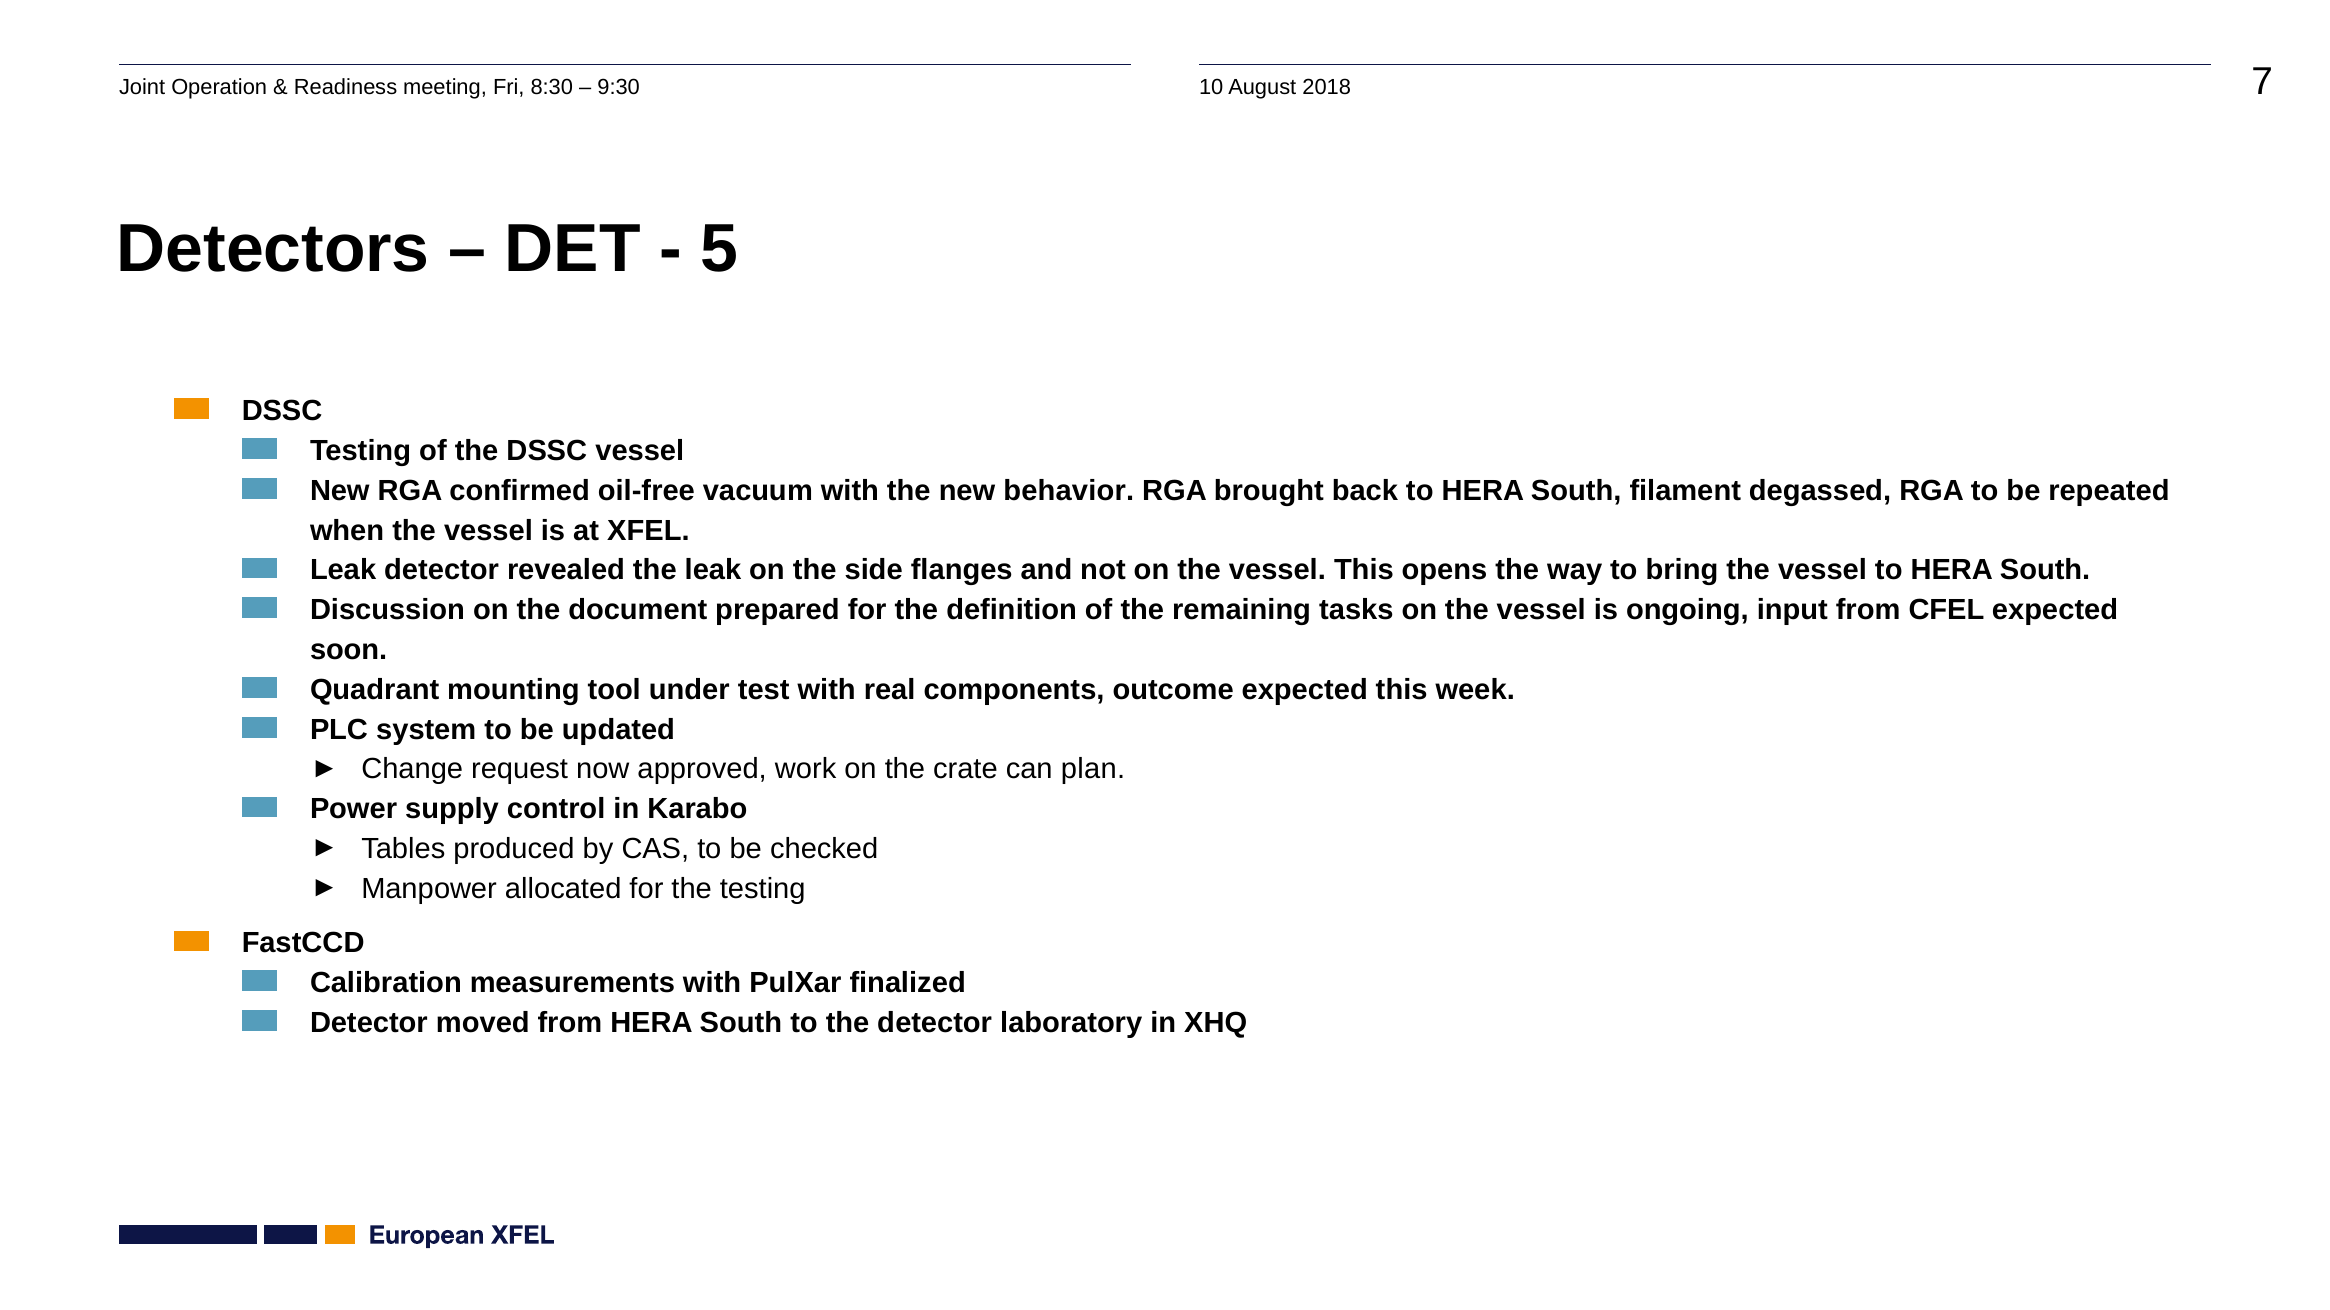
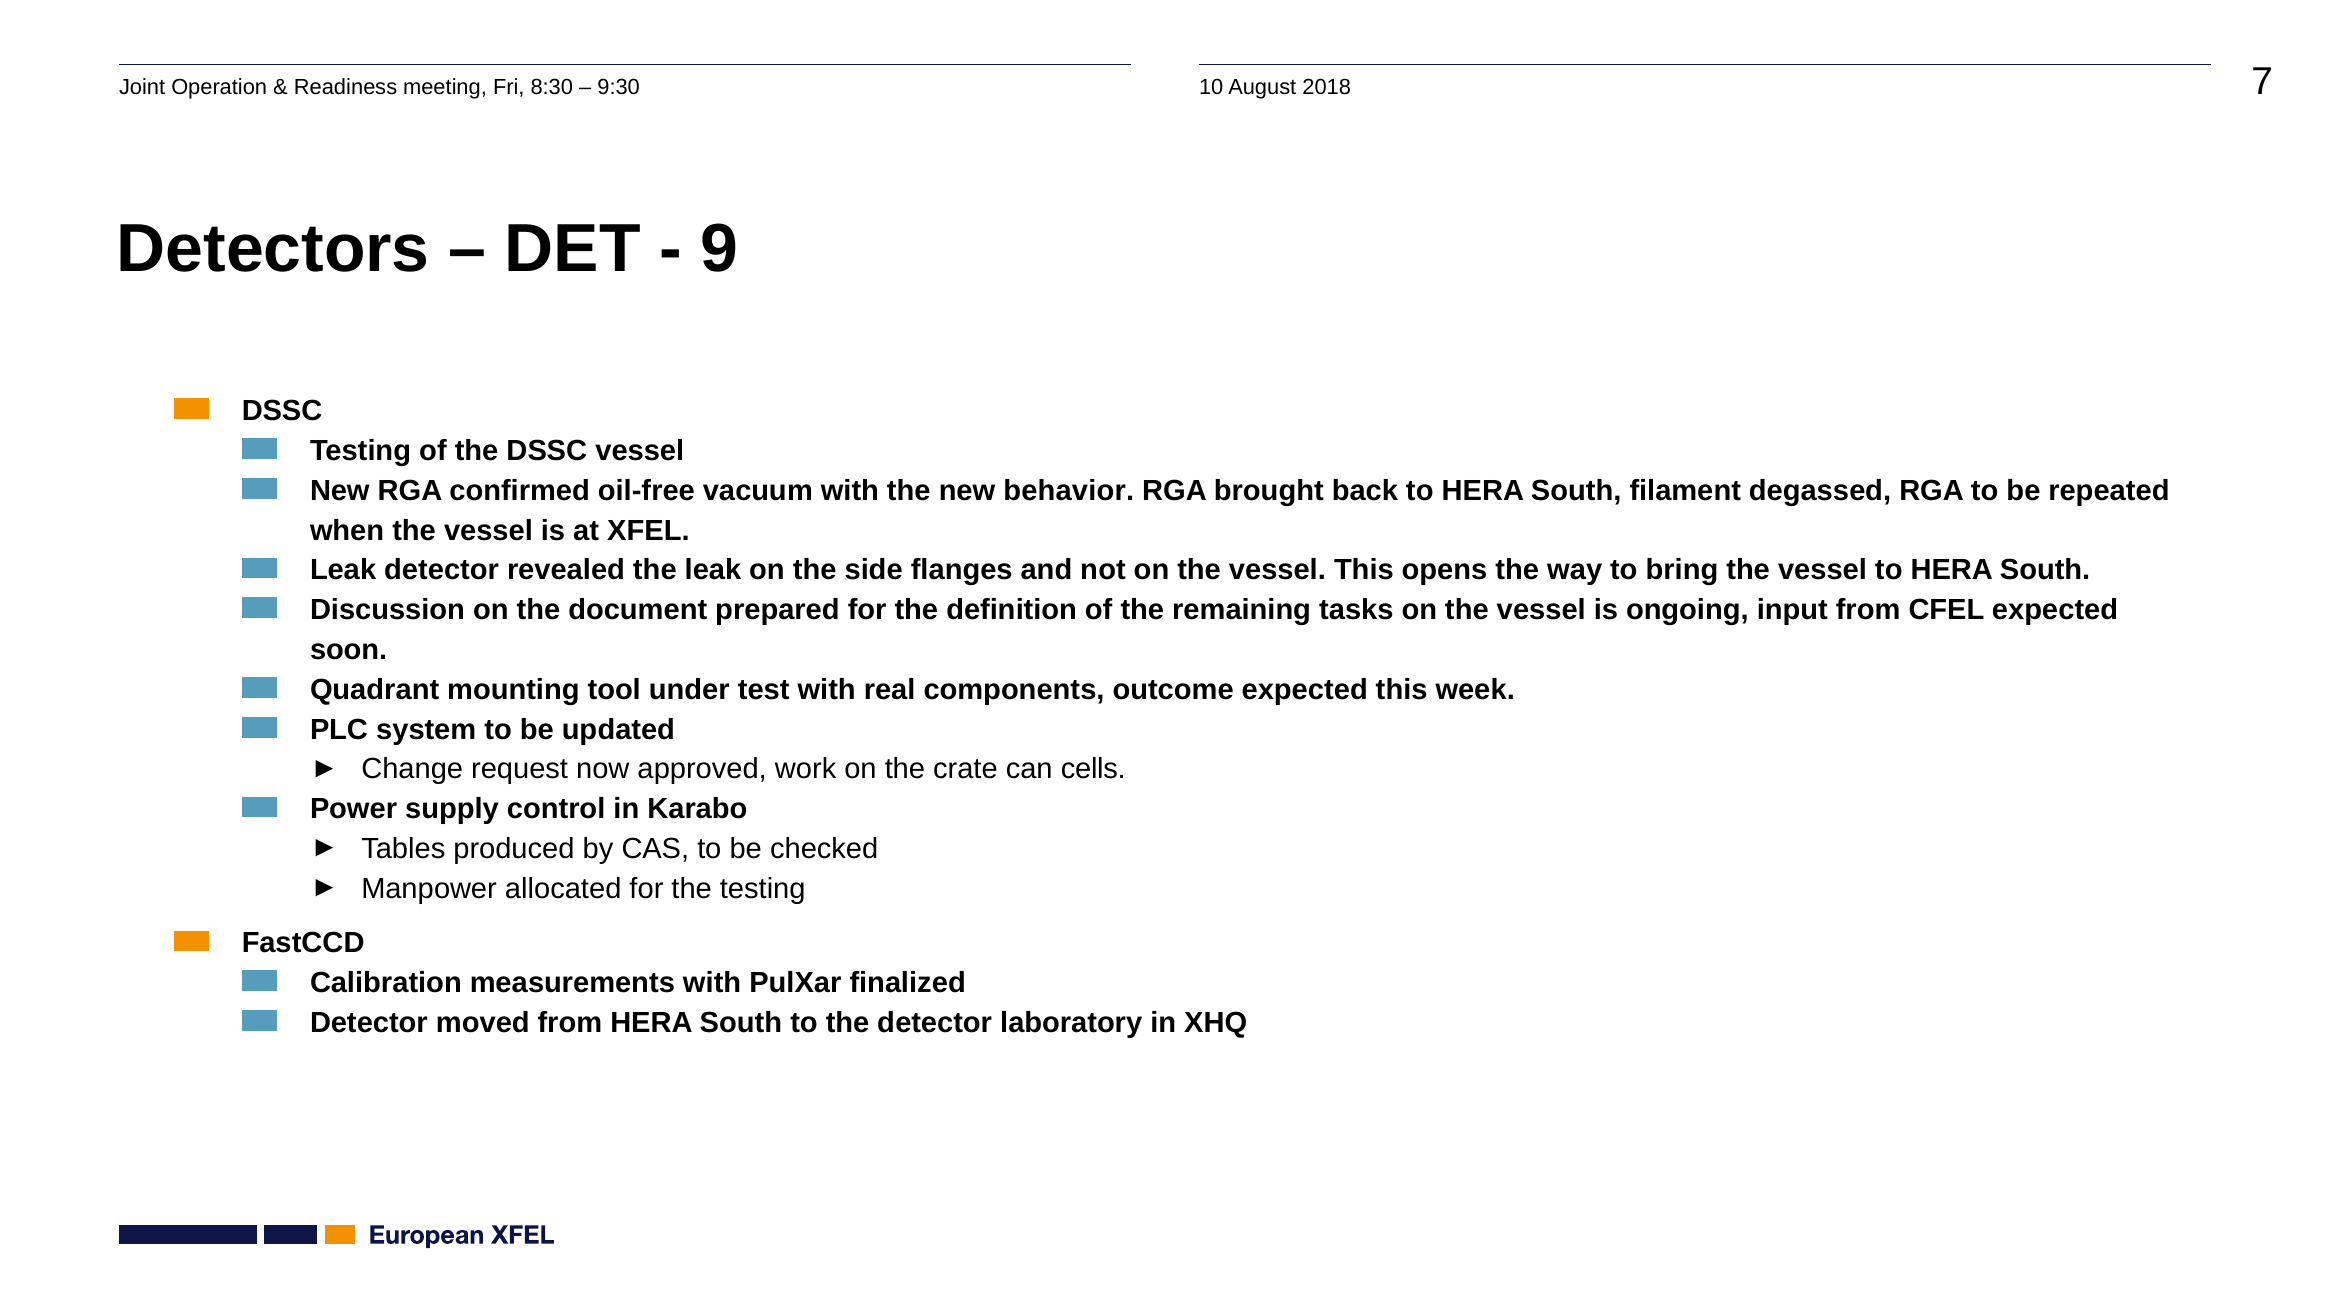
5: 5 -> 9 (719, 249)
plan: plan -> cells (1093, 770)
